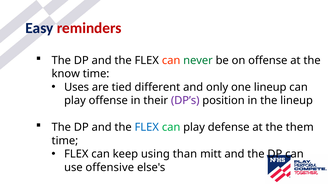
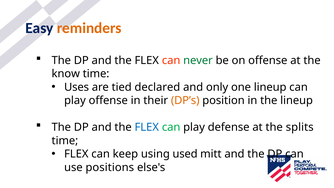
reminders colour: red -> orange (89, 28)
different: different -> declared (157, 87)
DP’s colour: purple -> orange (185, 100)
them: them -> splits (300, 127)
than: than -> used (185, 154)
offensive: offensive -> positions (110, 167)
